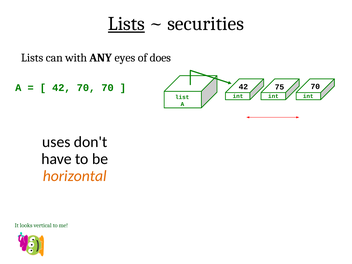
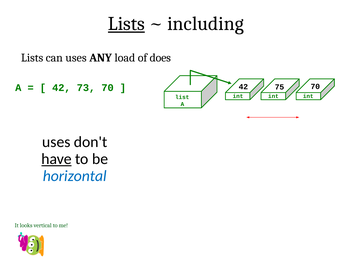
securities: securities -> including (206, 24)
can with: with -> uses (76, 58)
eyes: eyes -> load (125, 58)
42 70: 70 -> 73 (86, 88)
have underline: none -> present (57, 159)
horizontal colour: orange -> blue (75, 176)
